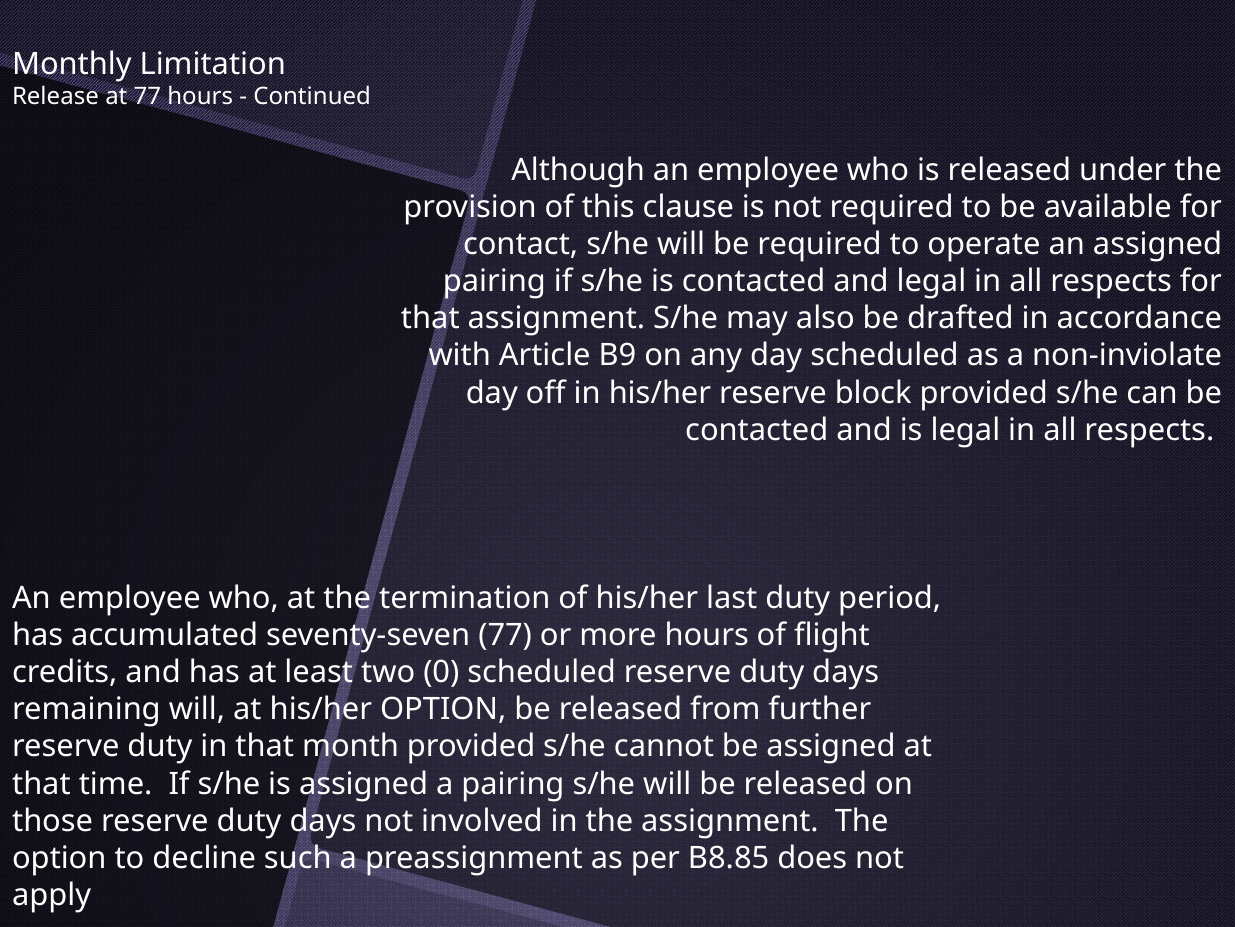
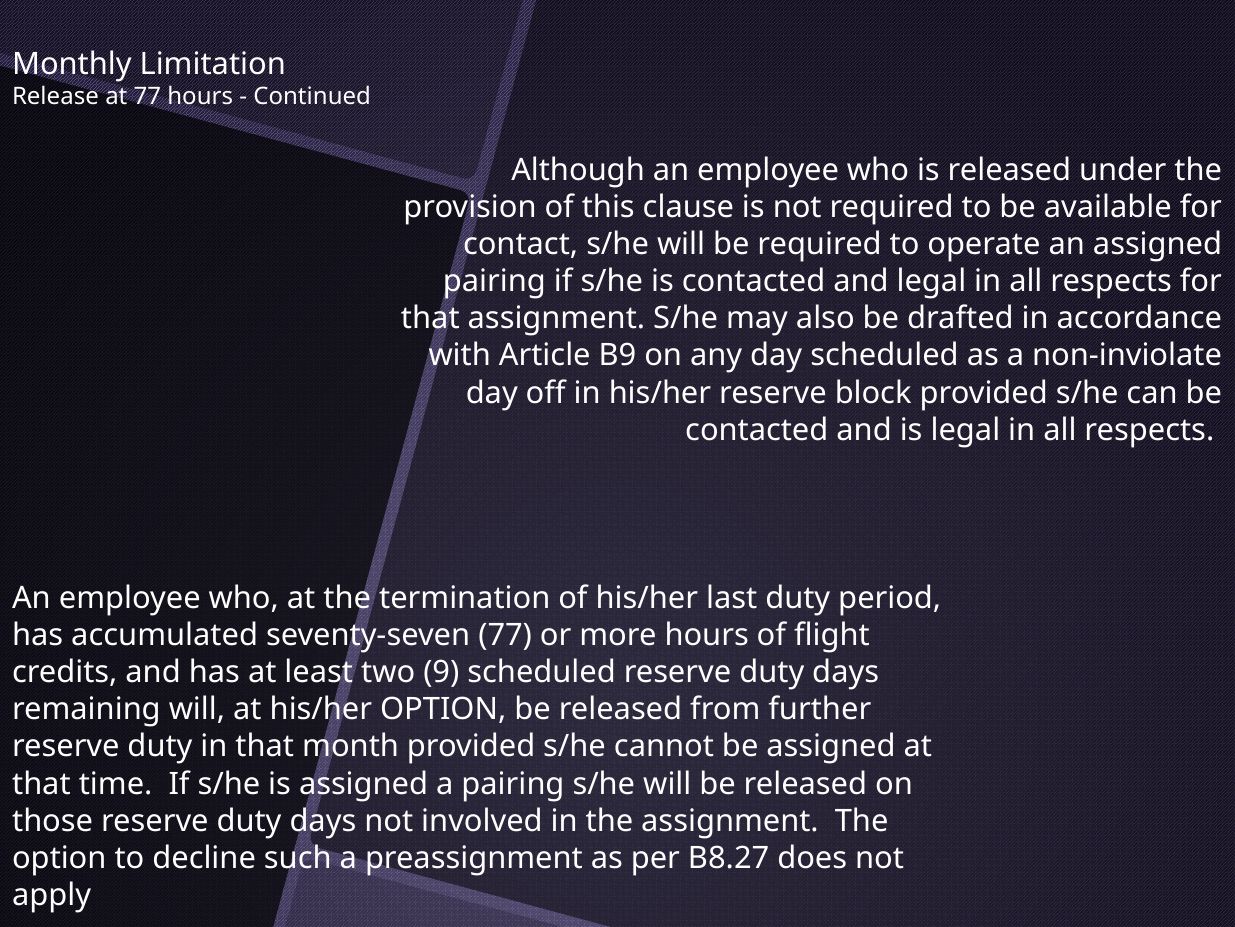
0: 0 -> 9 (441, 672)
B8.85: B8.85 -> B8.27 (729, 857)
